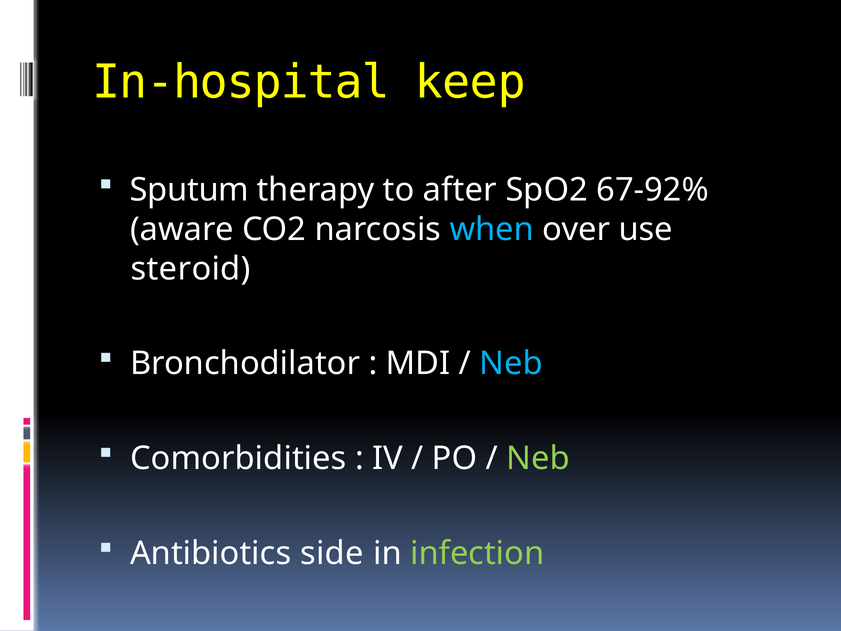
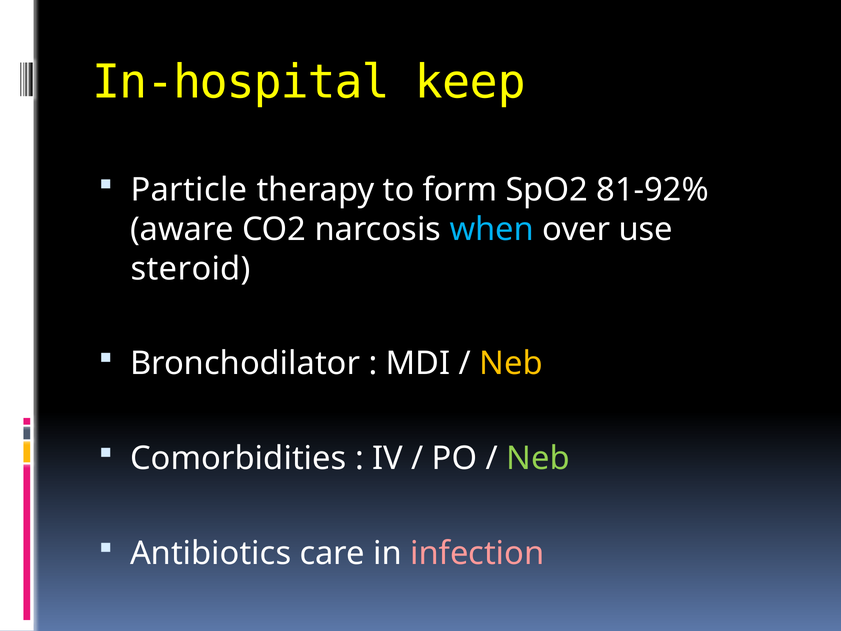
Sputum: Sputum -> Particle (189, 190)
after: after -> form (460, 190)
67-92%: 67-92% -> 81-92% (653, 190)
Neb colour: light blue -> yellow (511, 364)
side: side -> care (332, 553)
infection colour: light green -> pink (477, 553)
